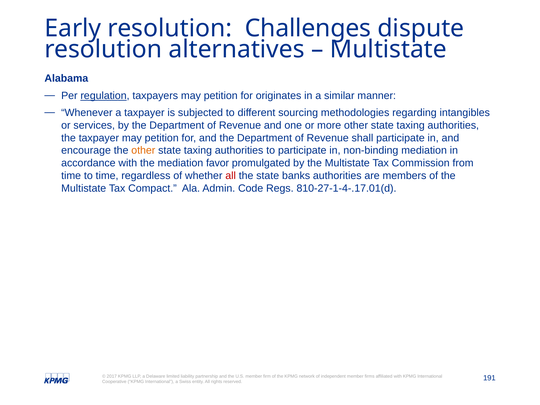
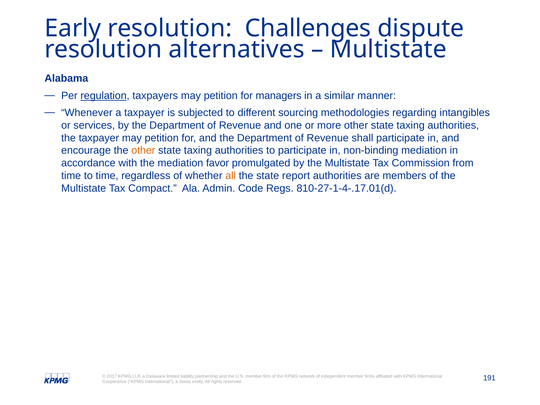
originates: originates -> managers (279, 96)
all colour: red -> orange (231, 176)
banks: banks -> report (296, 176)
